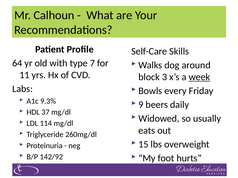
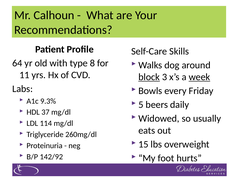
7: 7 -> 8 (92, 63)
block underline: none -> present (149, 77)
9: 9 -> 5 (141, 105)
